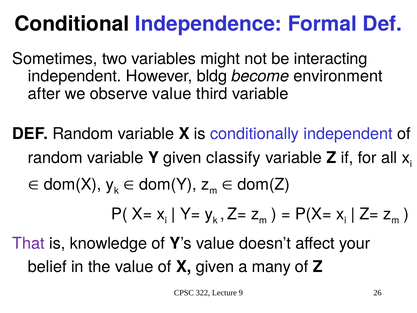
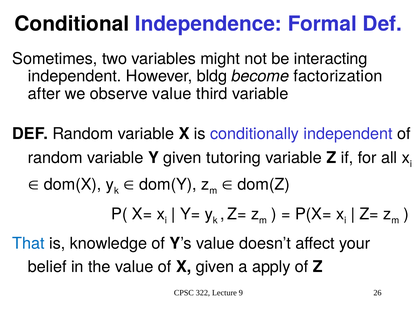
environment: environment -> factorization (338, 76)
classify: classify -> tutoring (234, 158)
That colour: purple -> blue (28, 243)
many: many -> apply (271, 267)
